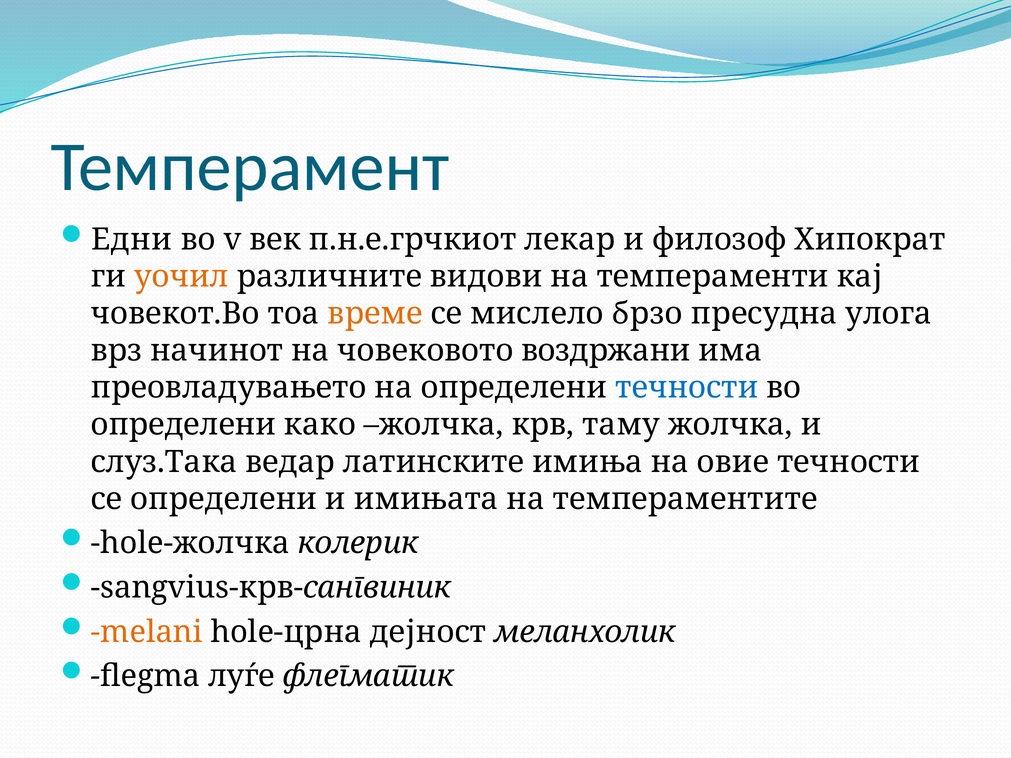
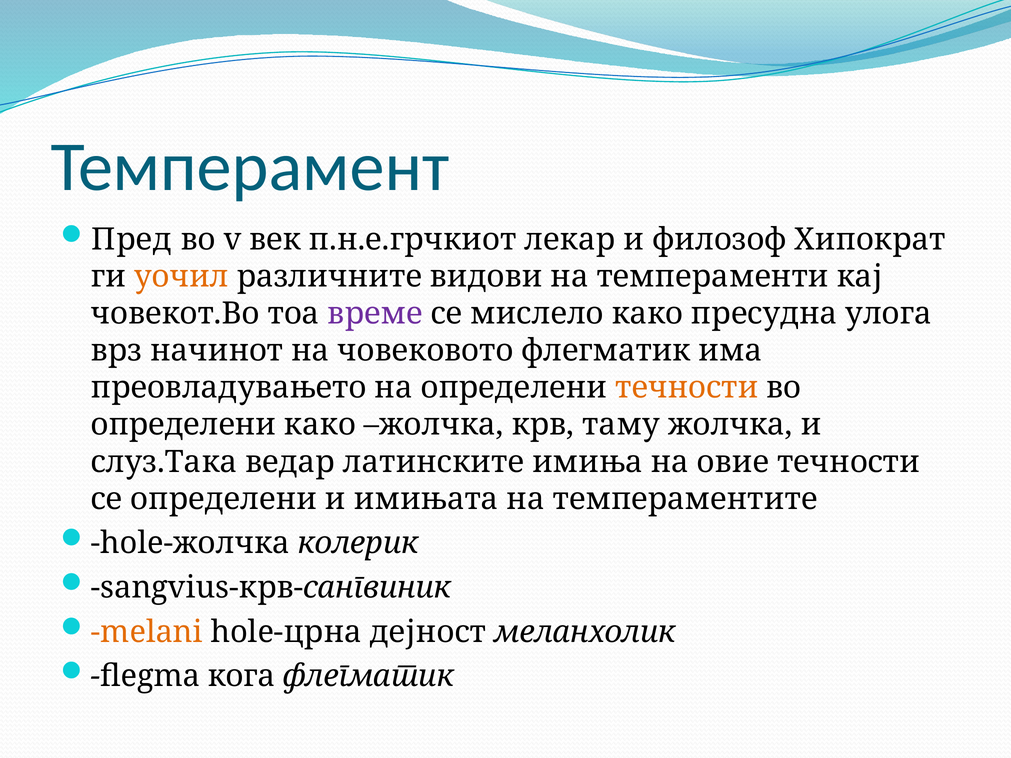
Едни: Едни -> Пред (132, 240)
време colour: orange -> purple (375, 314)
мислело брзо: брзо -> како (647, 314)
човековото воздржани: воздржани -> флегматик (606, 351)
течности colour: blue -> orange (687, 388)
луѓе: луѓе -> кога (242, 676)
